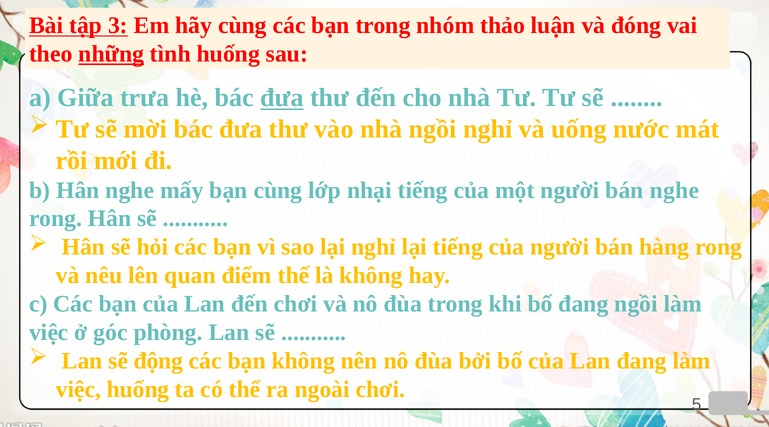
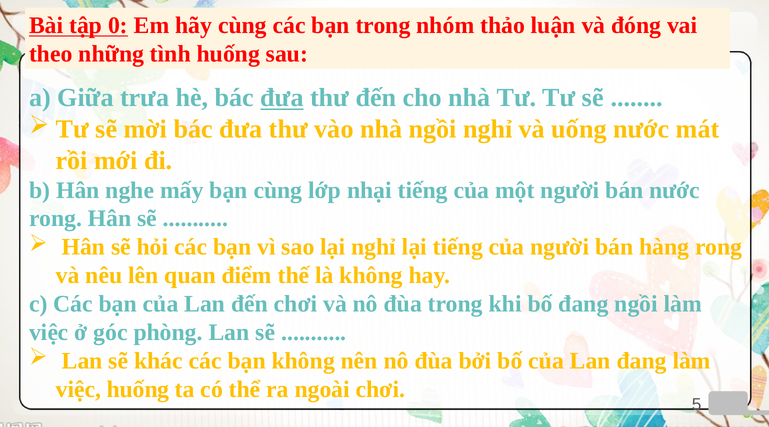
3: 3 -> 0 (118, 26)
những underline: present -> none (111, 54)
bán nghe: nghe -> nước (675, 190)
động: động -> khác (158, 361)
